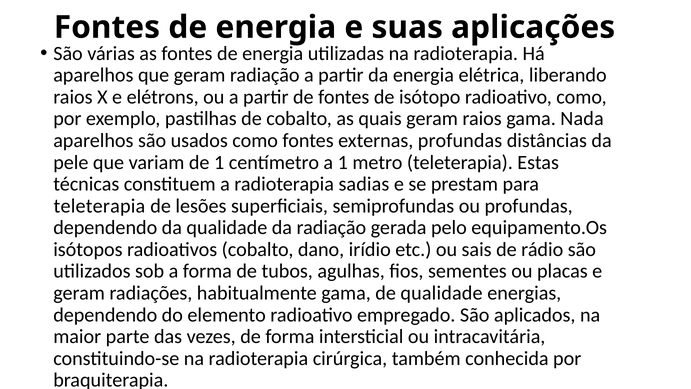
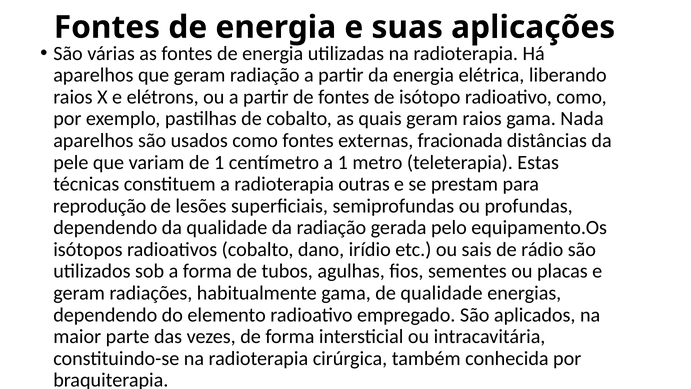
externas profundas: profundas -> fracionada (460, 140)
sadias: sadias -> outras (364, 184)
teleterapia: teleterapia -> reprodução (100, 206)
